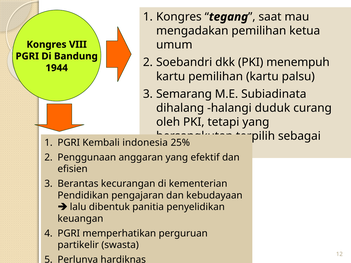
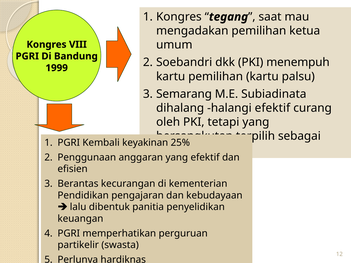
1944: 1944 -> 1999 (57, 68)
halangi duduk: duduk -> efektif (272, 108)
indonesia: indonesia -> keyakinan (145, 143)
